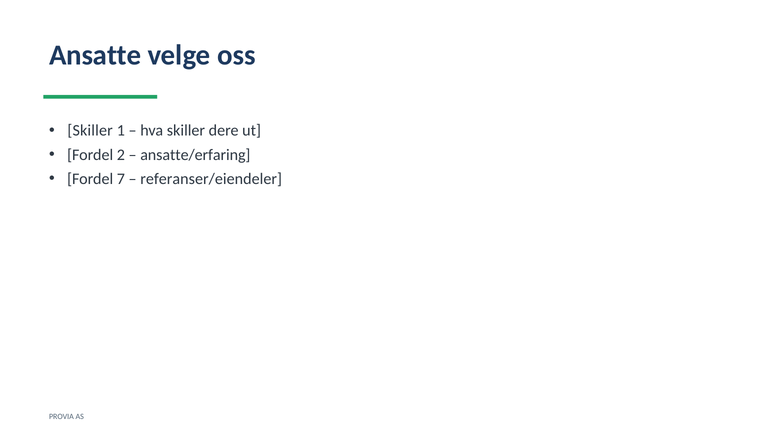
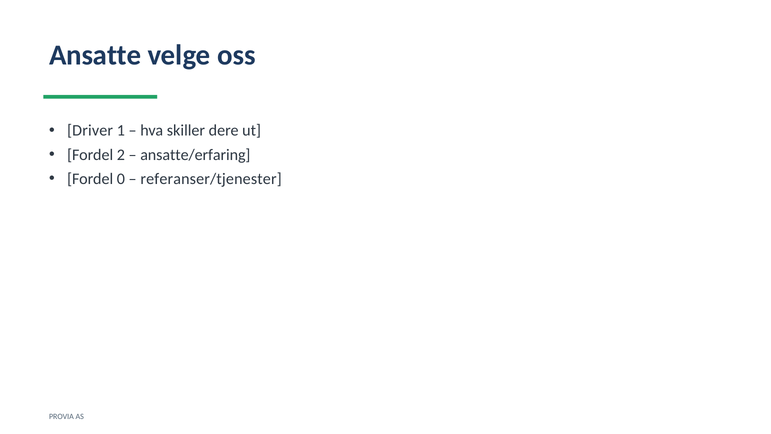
Skiller: Skiller -> Driver (90, 131)
7: 7 -> 0 (121, 179)
referanser/eiendeler: referanser/eiendeler -> referanser/tjenester (211, 179)
